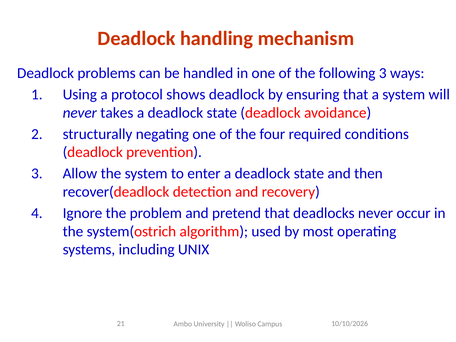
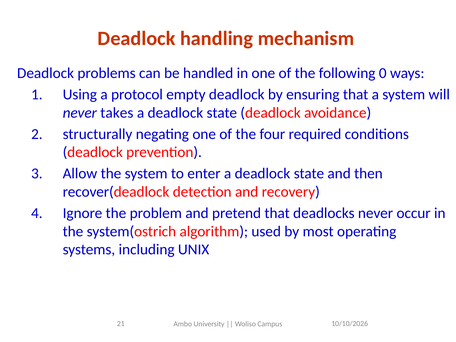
following 3: 3 -> 0 (383, 73)
shows: shows -> empty (186, 95)
